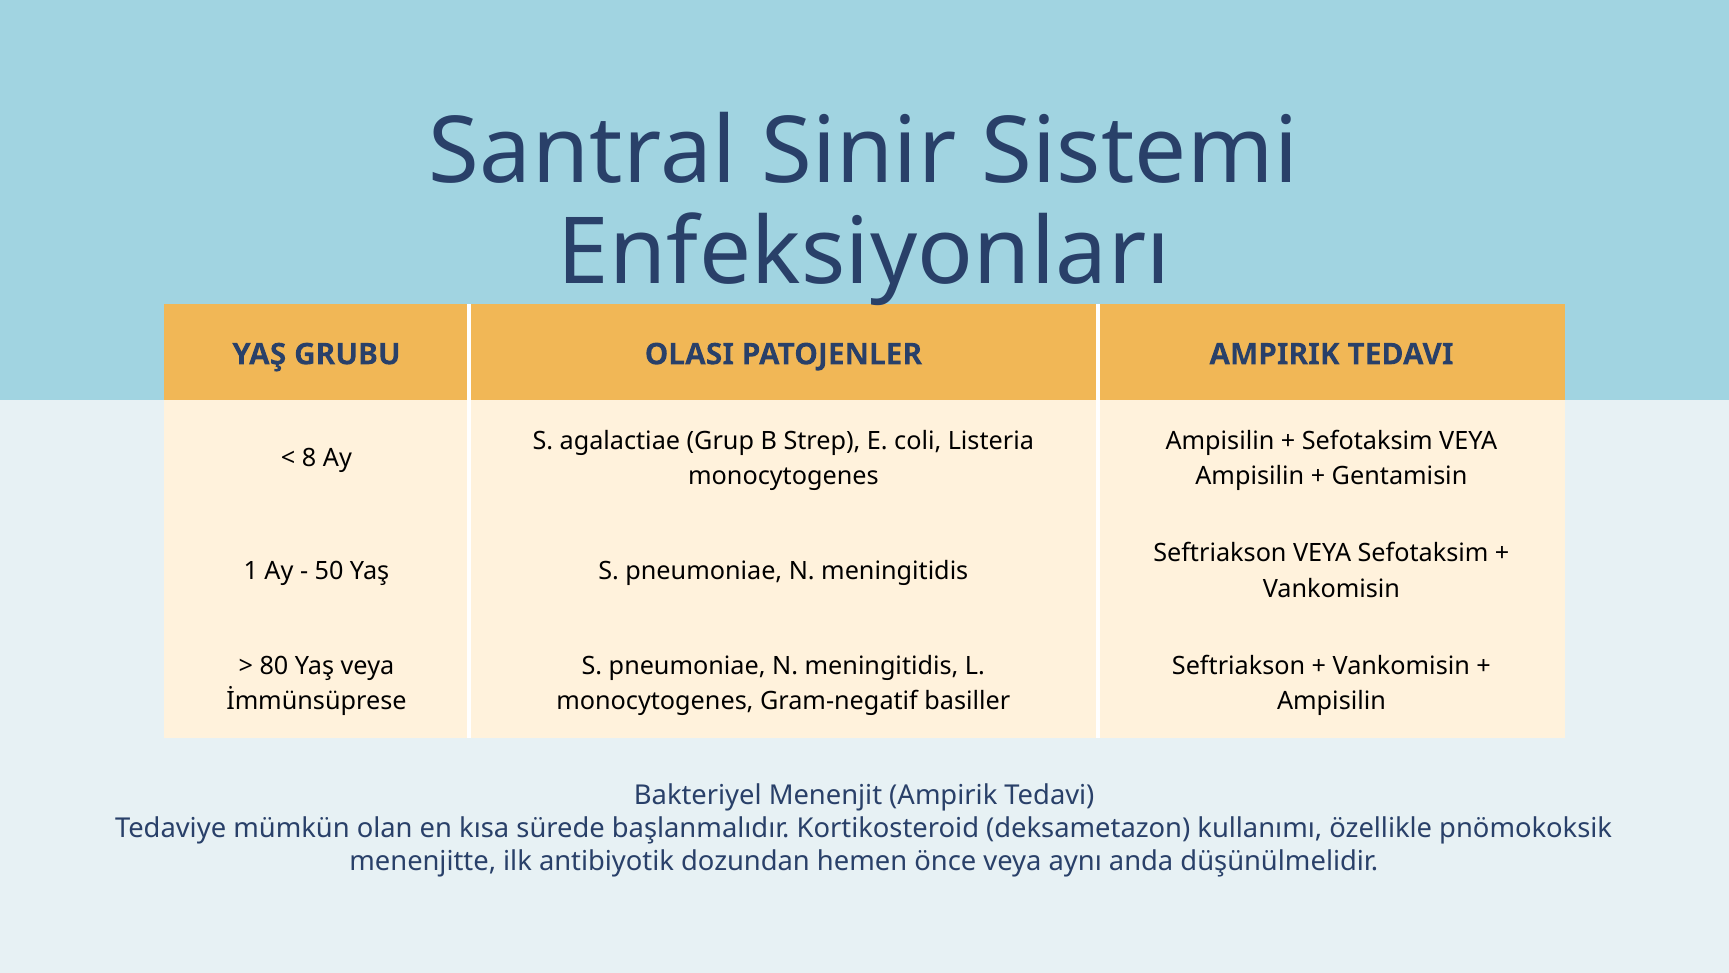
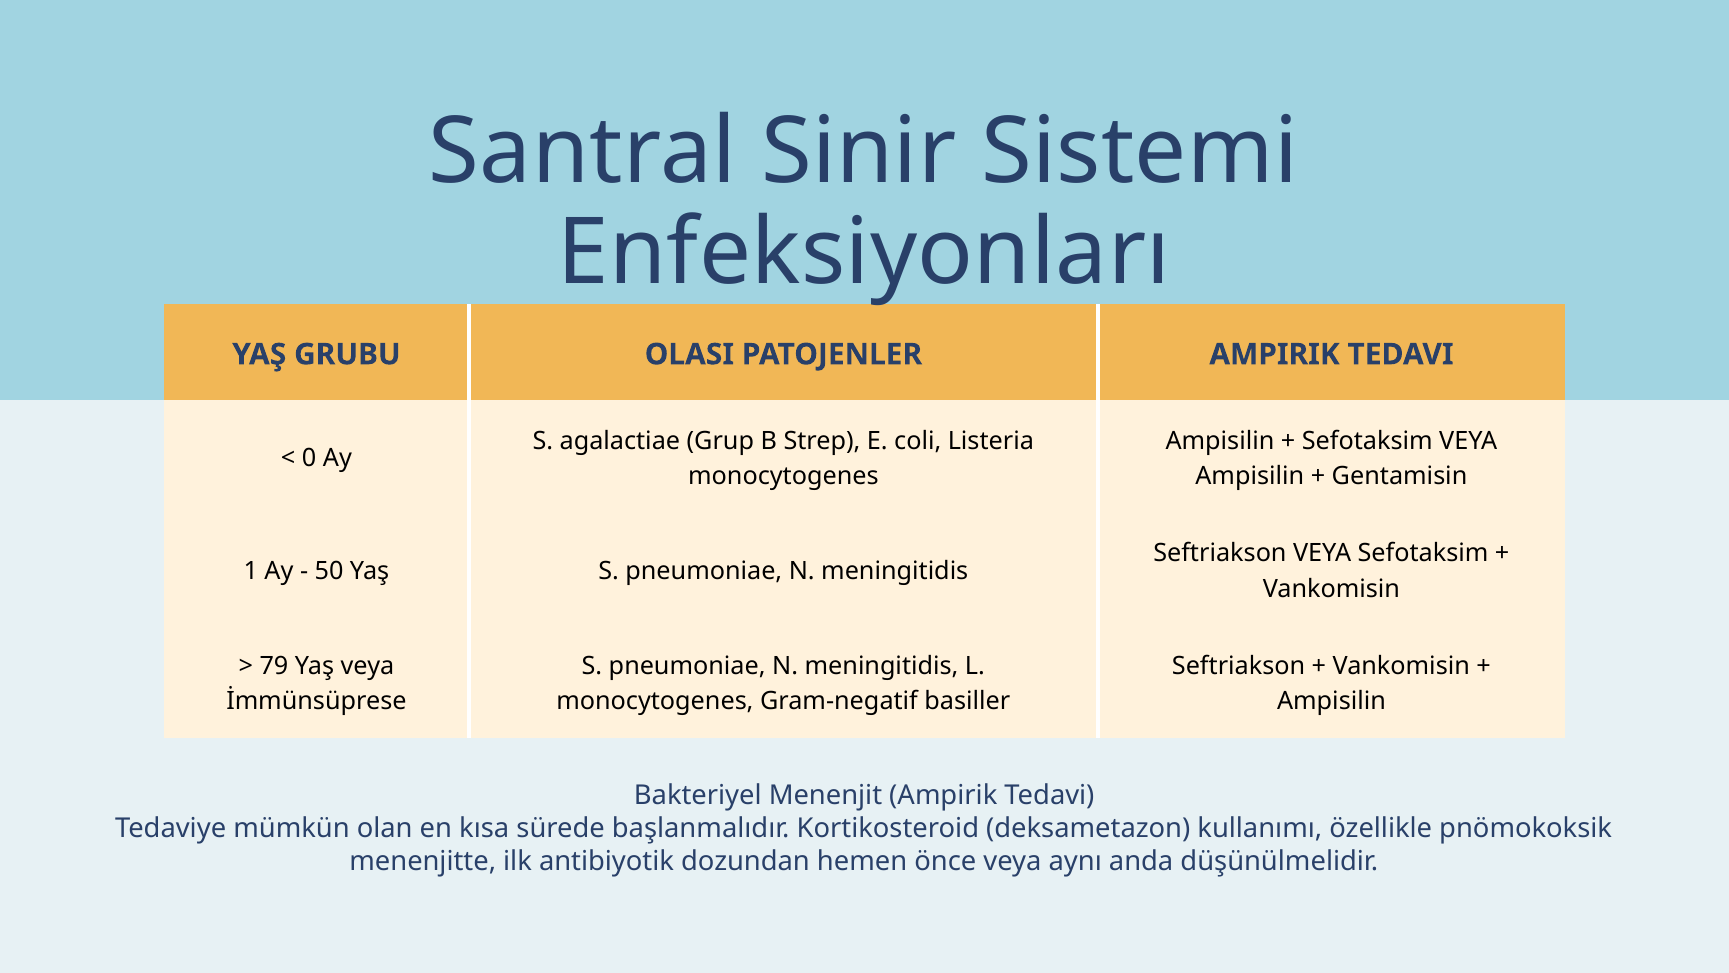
8: 8 -> 0 (309, 458)
80: 80 -> 79 (274, 666)
